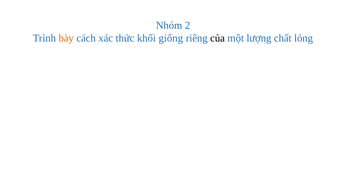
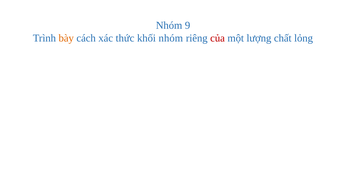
2: 2 -> 9 (188, 26)
khối giống: giống -> nhóm (171, 38)
của colour: black -> red (218, 38)
